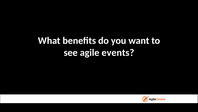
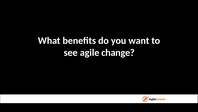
events: events -> change (118, 52)
